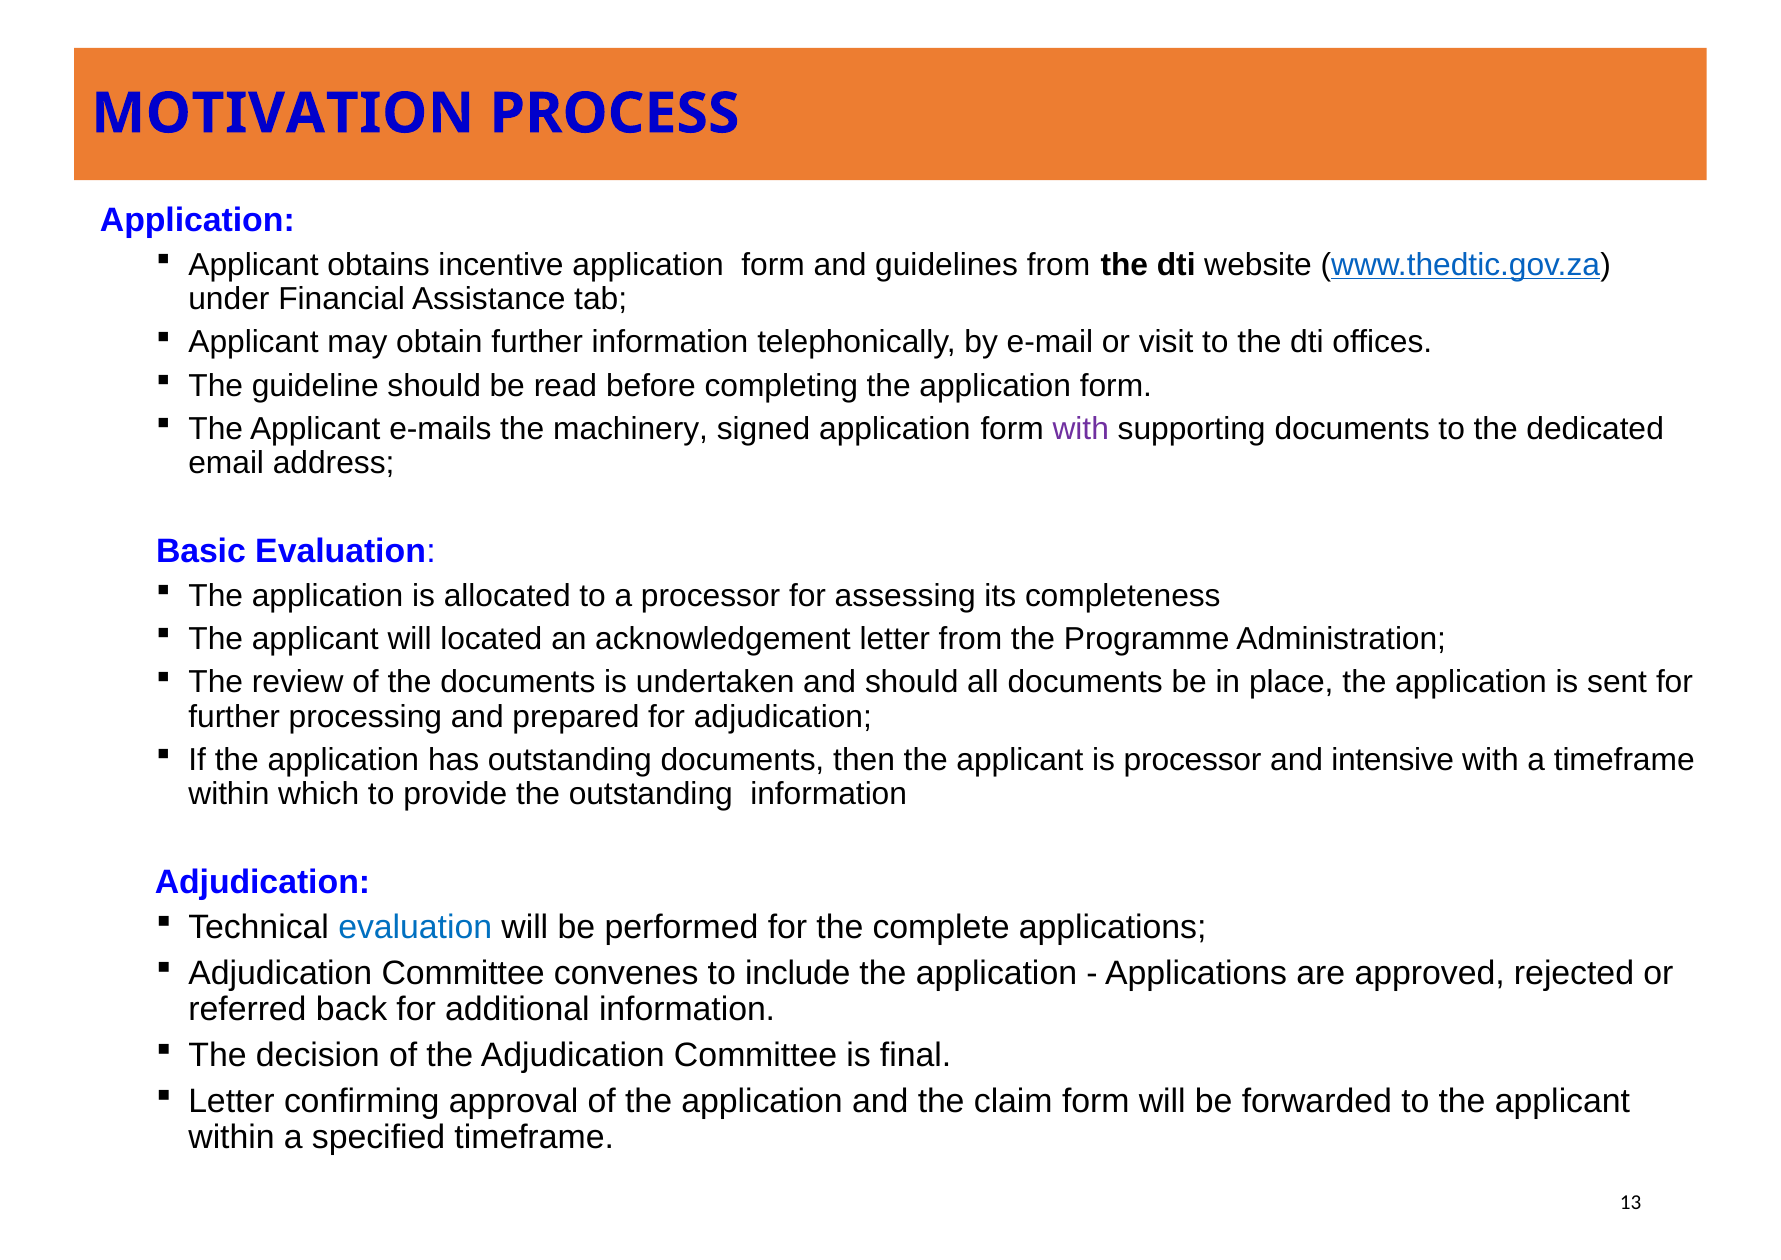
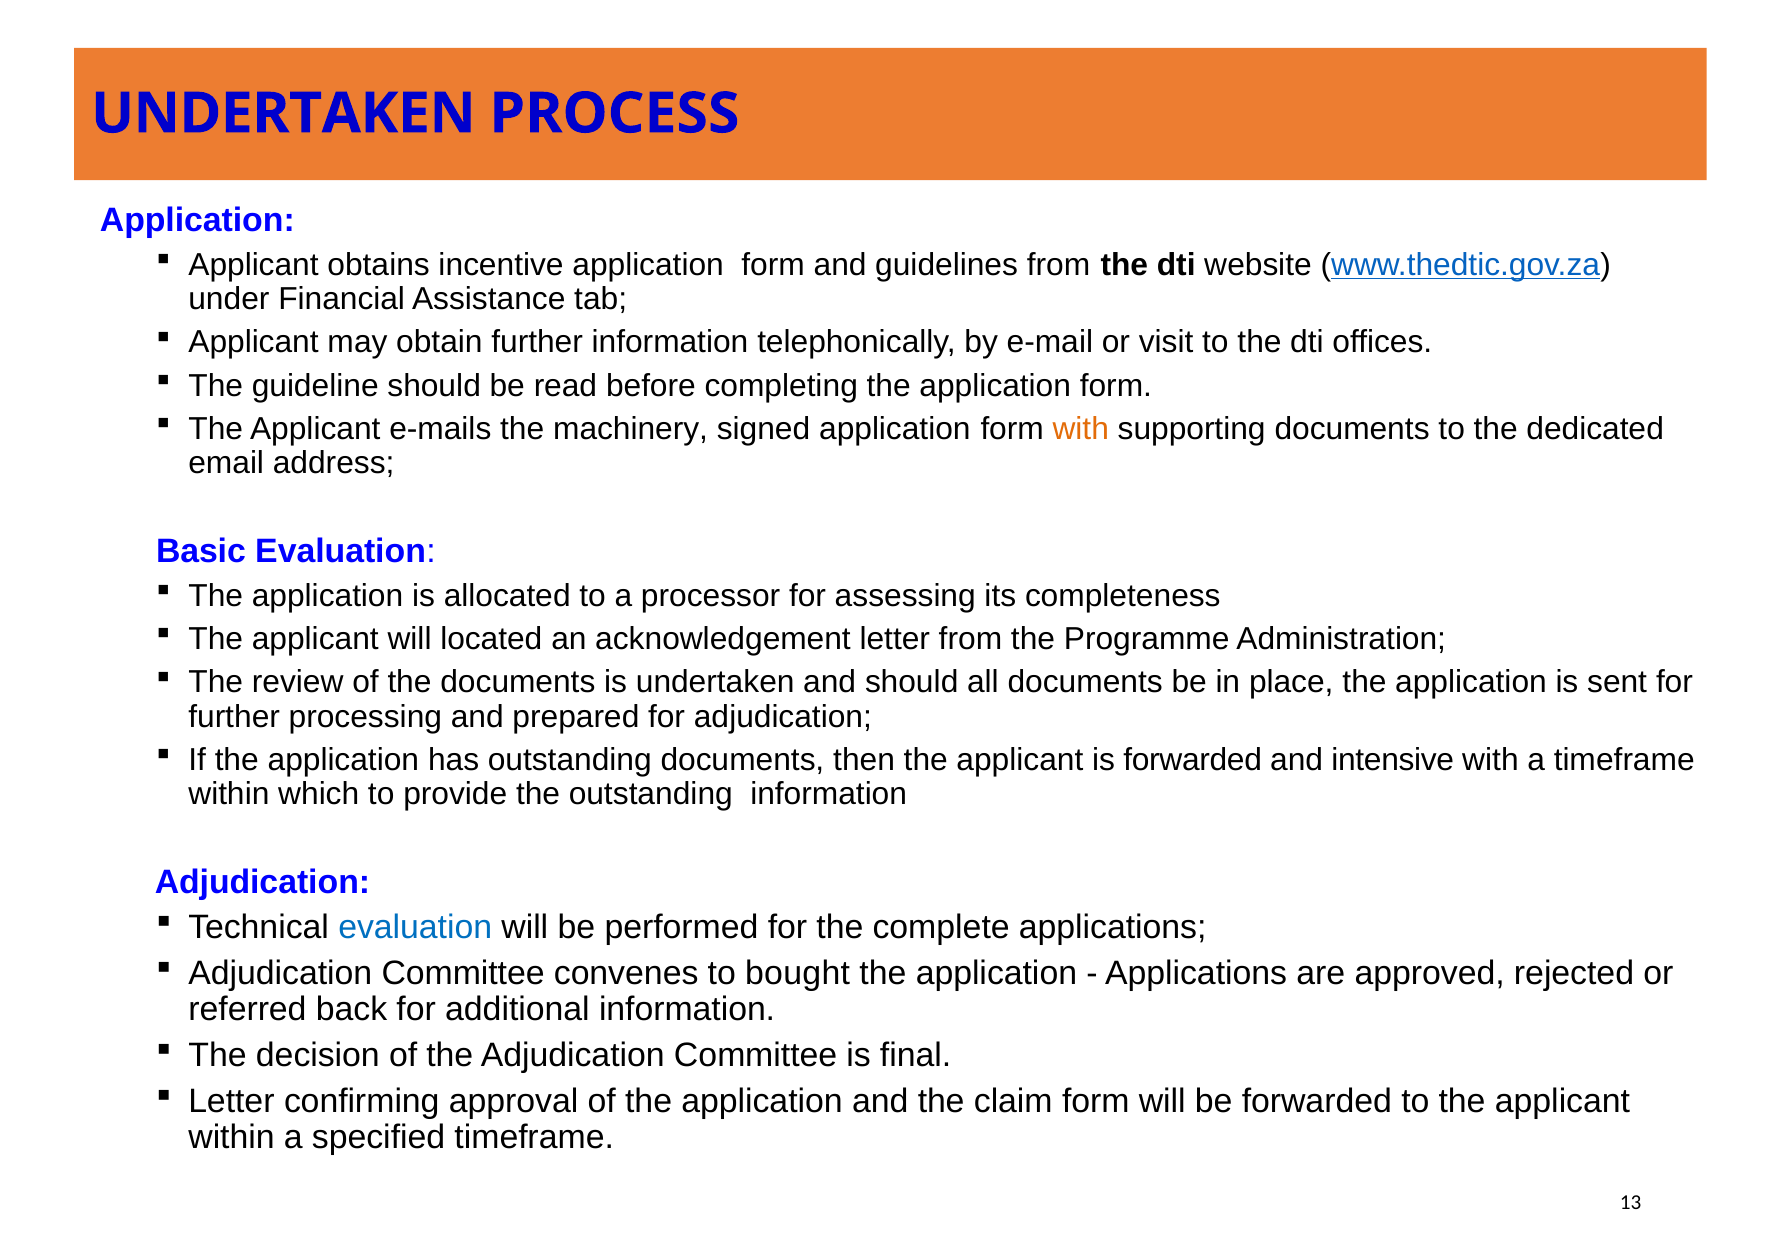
MOTIVATION: MOTIVATION -> UNDERTAKEN (283, 114)
with colour: purple -> orange (1081, 429)
is processor: processor -> forwarded (1193, 760)
include: include -> bought (798, 973)
